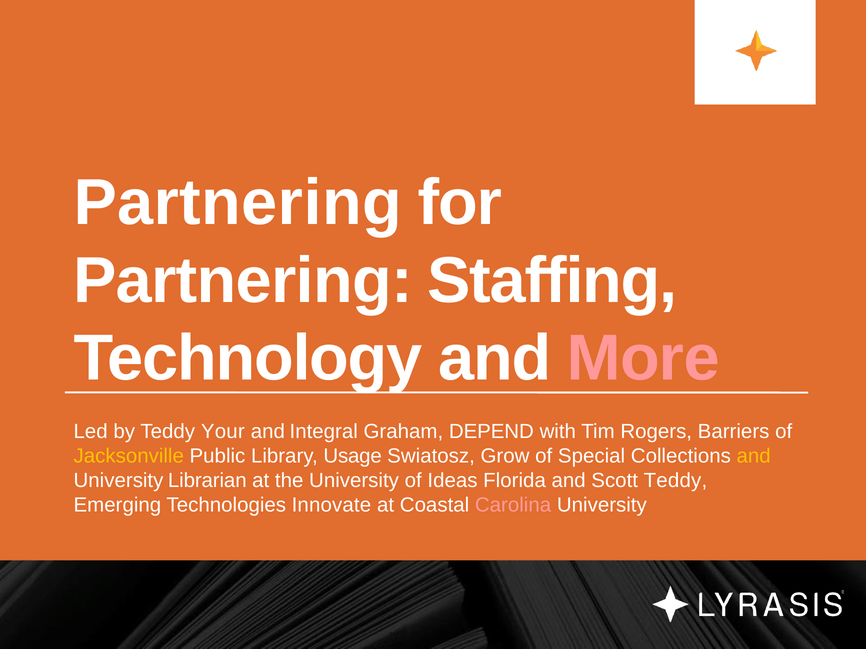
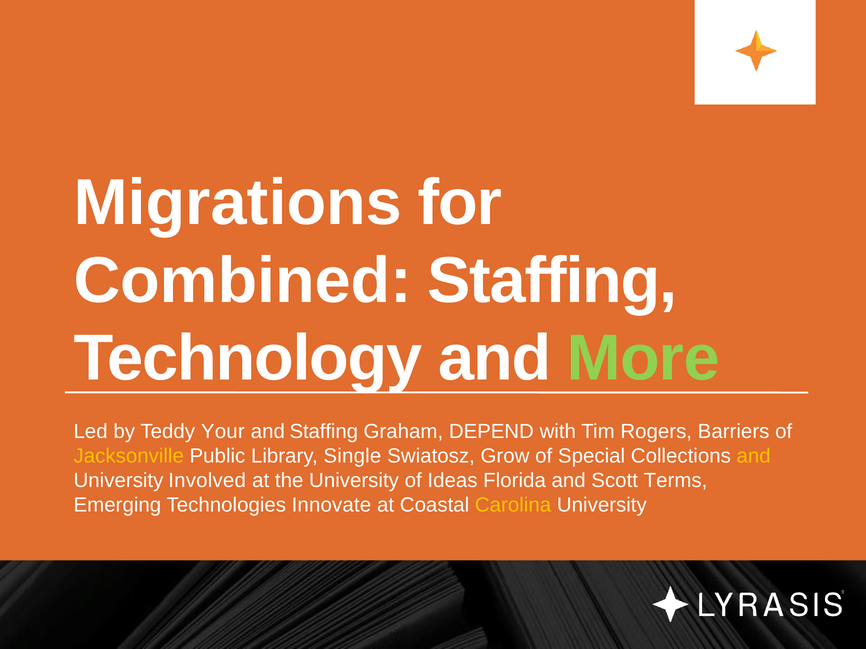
Partnering: Partnering -> Migrations (238, 203)
Partnering: Partnering -> Combined (243, 281)
More colour: pink -> light green (643, 359)
and Integral: Integral -> Staffing (324, 432)
Usage: Usage -> Single (352, 456)
Librarian: Librarian -> Involved (207, 481)
Scott Teddy: Teddy -> Terms (676, 481)
Carolina colour: pink -> yellow (513, 505)
